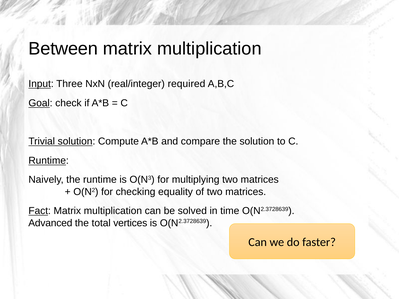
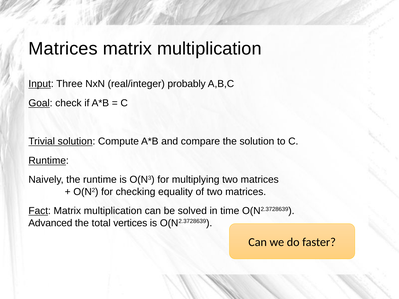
Between: Between -> Matrices (63, 49)
required: required -> probably (187, 84)
